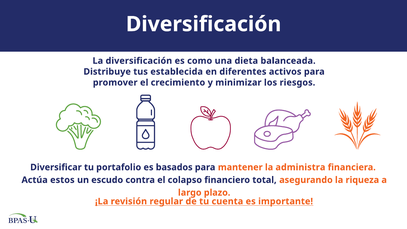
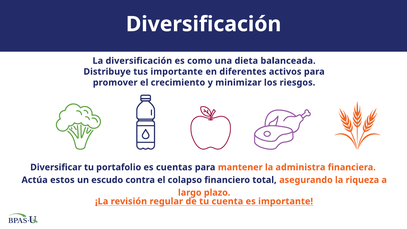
tus establecida: establecida -> importante (177, 72)
basados: basados -> cuentas (174, 167)
